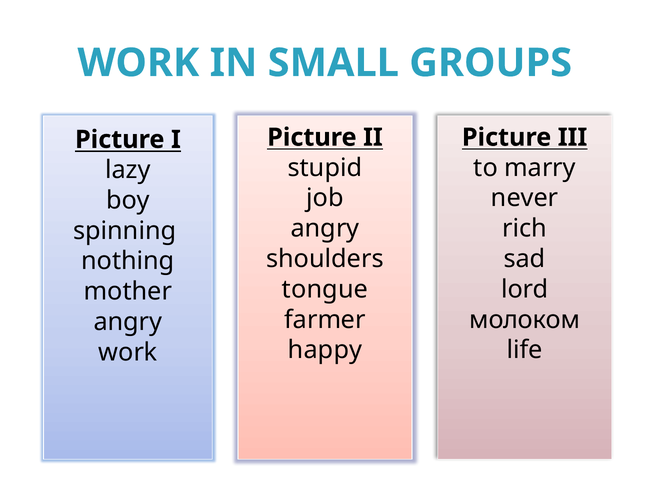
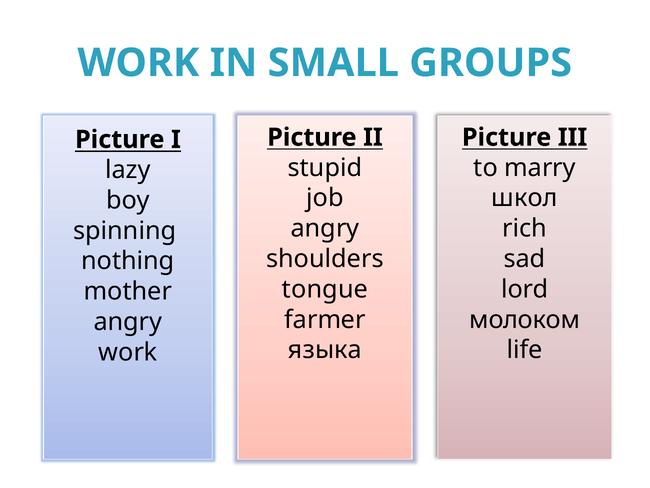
never: never -> школ (524, 198)
happy: happy -> языка (325, 350)
